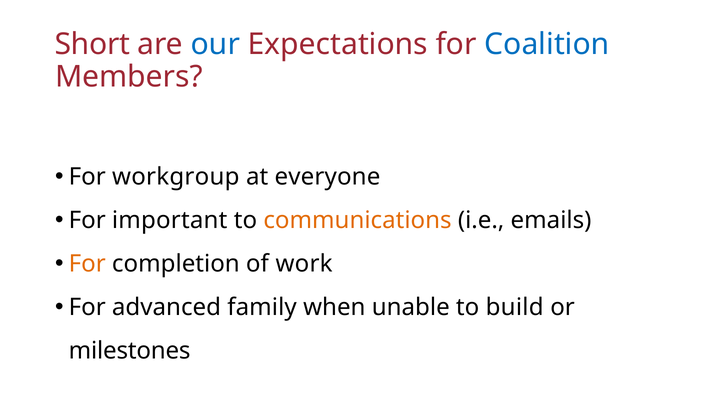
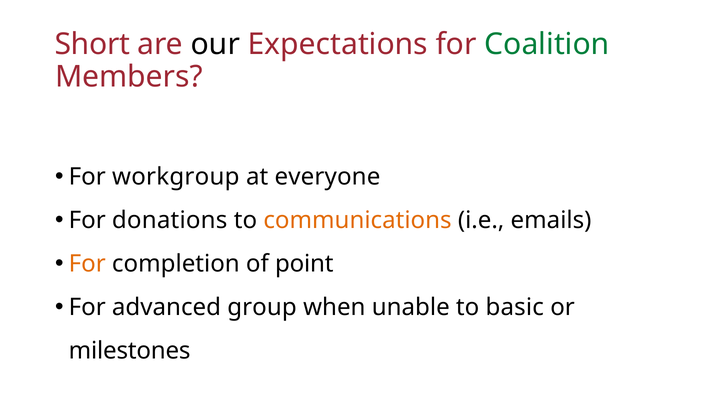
our colour: blue -> black (215, 44)
Coalition colour: blue -> green (547, 44)
important: important -> donations (170, 220)
work: work -> point (304, 264)
family: family -> group (262, 307)
build: build -> basic (515, 307)
